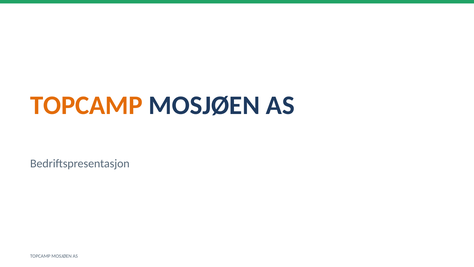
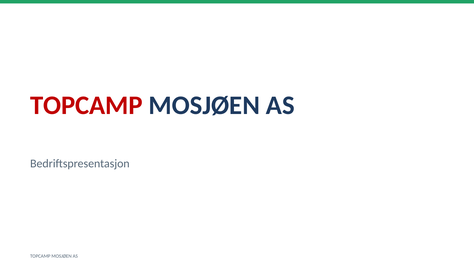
TOPCAMP colour: orange -> red (86, 105)
